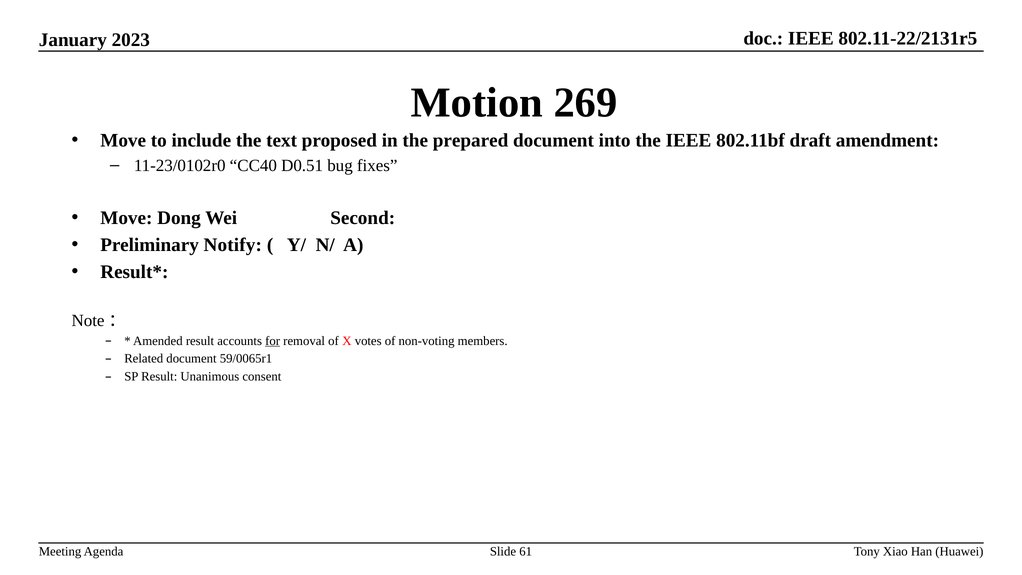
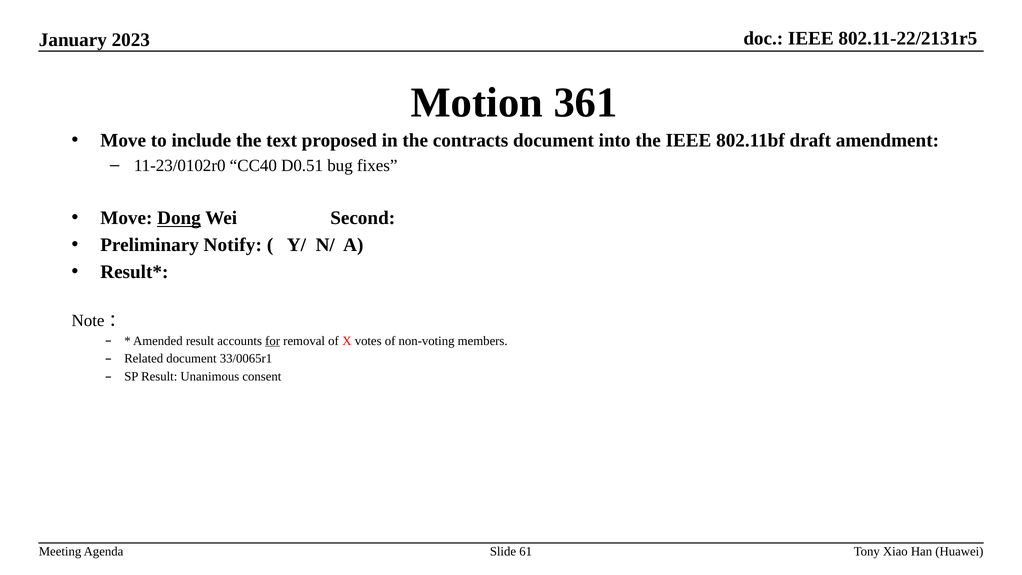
269: 269 -> 361 (586, 103)
prepared: prepared -> contracts (471, 141)
Dong underline: none -> present (179, 218)
59/0065r1: 59/0065r1 -> 33/0065r1 (246, 359)
